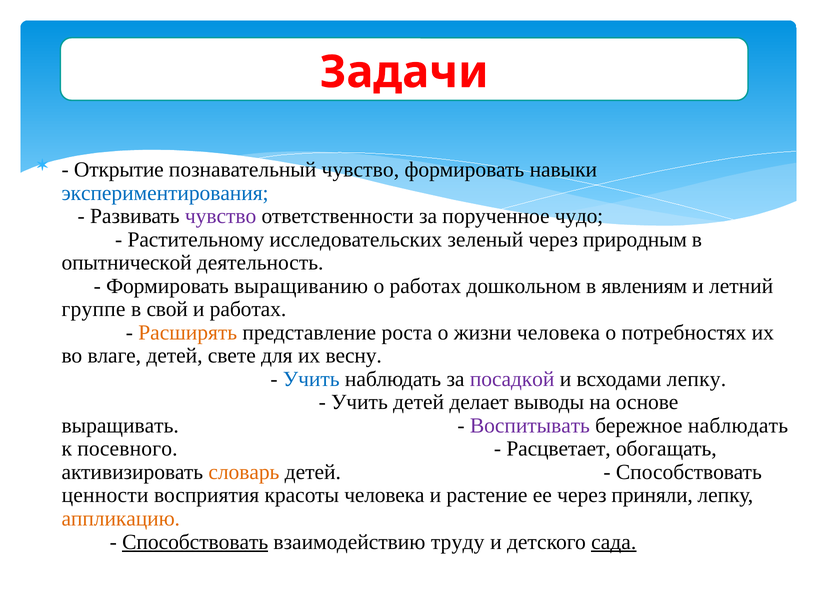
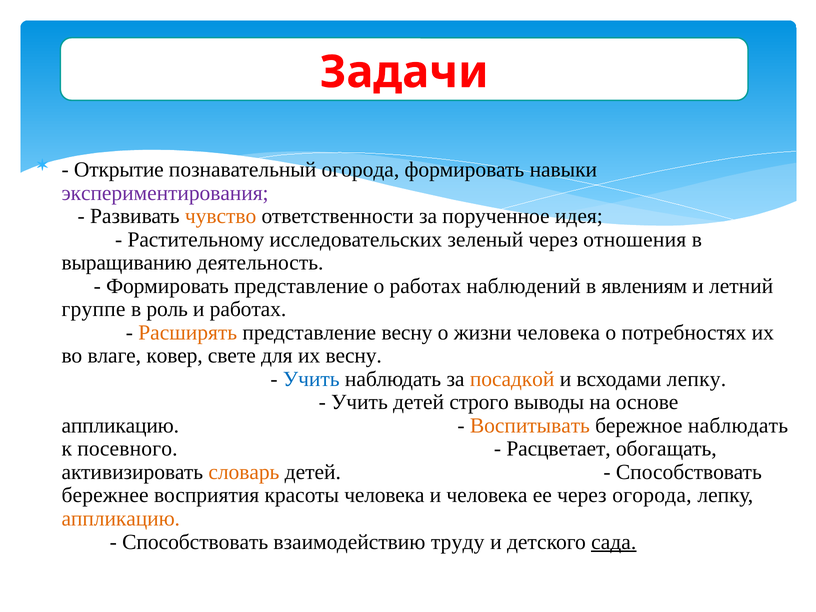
познавательный чувство: чувство -> огорода (360, 170)
экспериментирования colour: blue -> purple (165, 193)
чувство colour: purple -> orange (221, 216)
чудо: чудо -> идея (579, 216)
природным: природным -> отношения (635, 240)
опытнической: опытнической -> выращиванию (127, 263)
Формировать выращиванию: выращиванию -> представление (301, 286)
дошкольном: дошкольном -> наблюдений (524, 286)
свой: свой -> роль (167, 309)
представление роста: роста -> весну (407, 333)
влаге детей: детей -> ковер (175, 356)
посадкой colour: purple -> orange (512, 379)
делает: делает -> строго (479, 402)
выращивать: выращивать -> аппликацию (120, 426)
Воспитывать colour: purple -> orange (530, 426)
ценности: ценности -> бережнее (105, 495)
и растение: растение -> человека (487, 495)
через приняли: приняли -> огорода (652, 495)
Способствовать underline: present -> none (195, 542)
